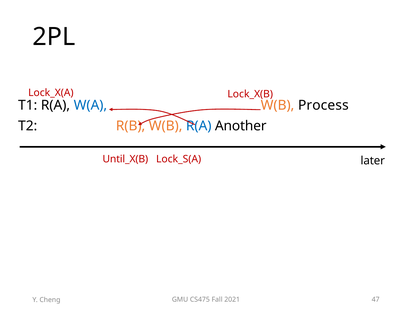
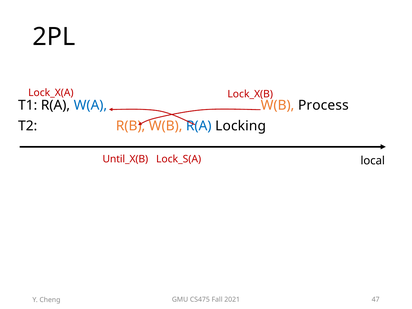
Another: Another -> Locking (241, 126)
later: later -> local (373, 161)
